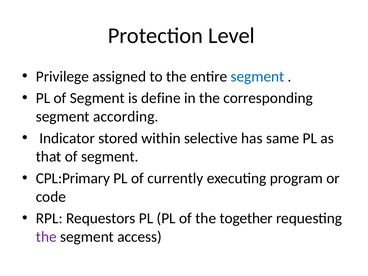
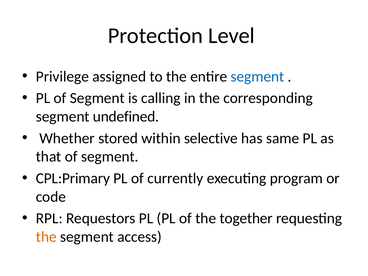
define: define -> calling (161, 98)
according: according -> undefined (126, 117)
Indicator: Indicator -> Whether (67, 138)
the colour: purple -> orange (46, 237)
